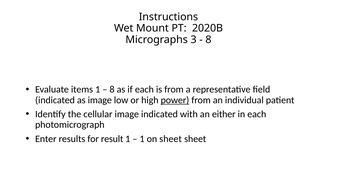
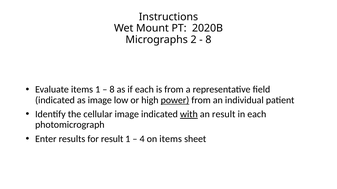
3: 3 -> 2 (194, 40)
with underline: none -> present (189, 114)
an either: either -> result (224, 114)
1: 1 -> 4 (142, 139)
on sheet: sheet -> items (171, 139)
